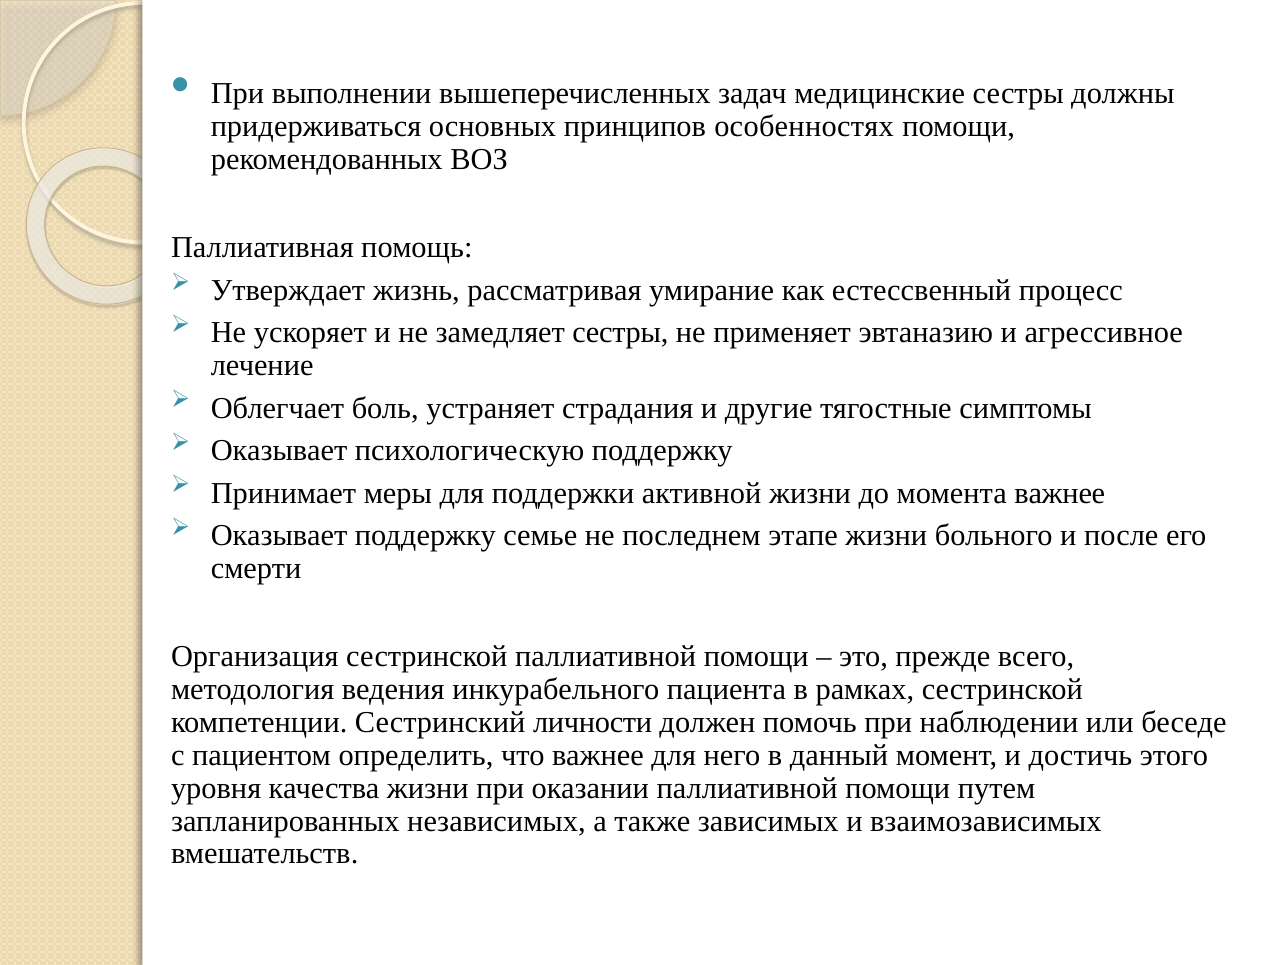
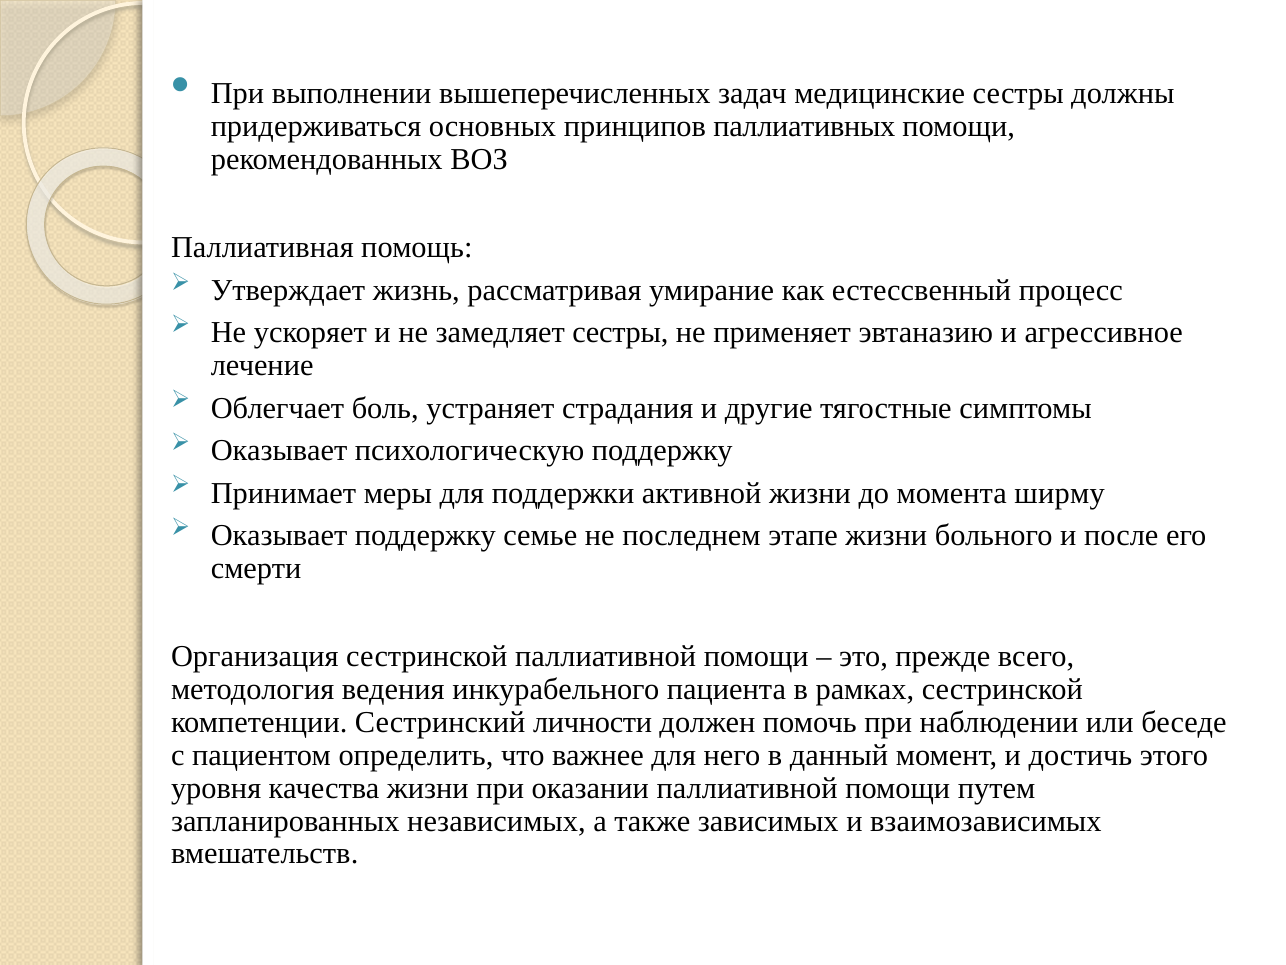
особенностях: особенностях -> паллиативных (804, 127)
момента важнее: важнее -> ширму (1060, 493)
